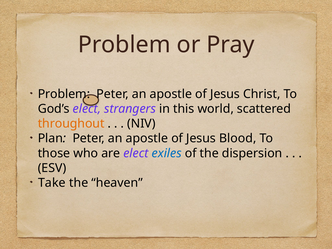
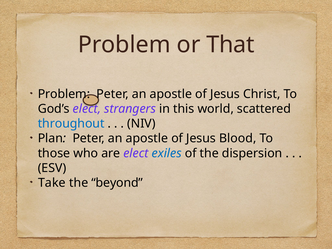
Pray: Pray -> That (230, 45)
throughout colour: orange -> blue (71, 124)
heaven: heaven -> beyond (117, 183)
